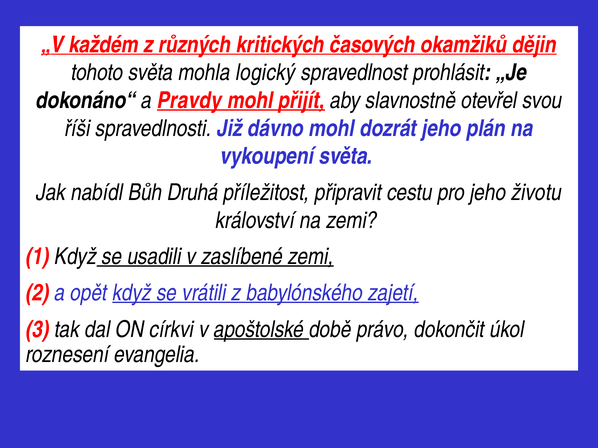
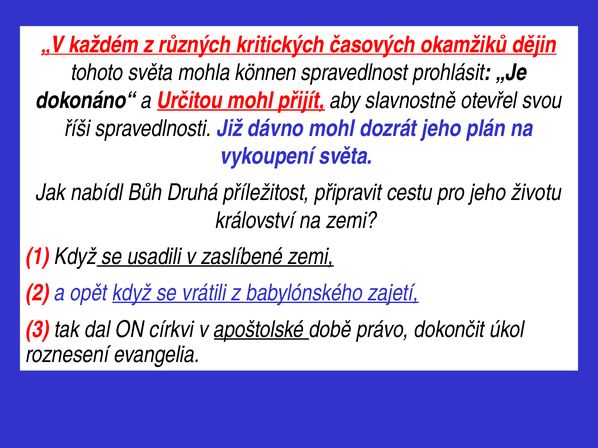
logický: logický -> können (266, 73)
Pravdy: Pravdy -> Určitou (190, 101)
